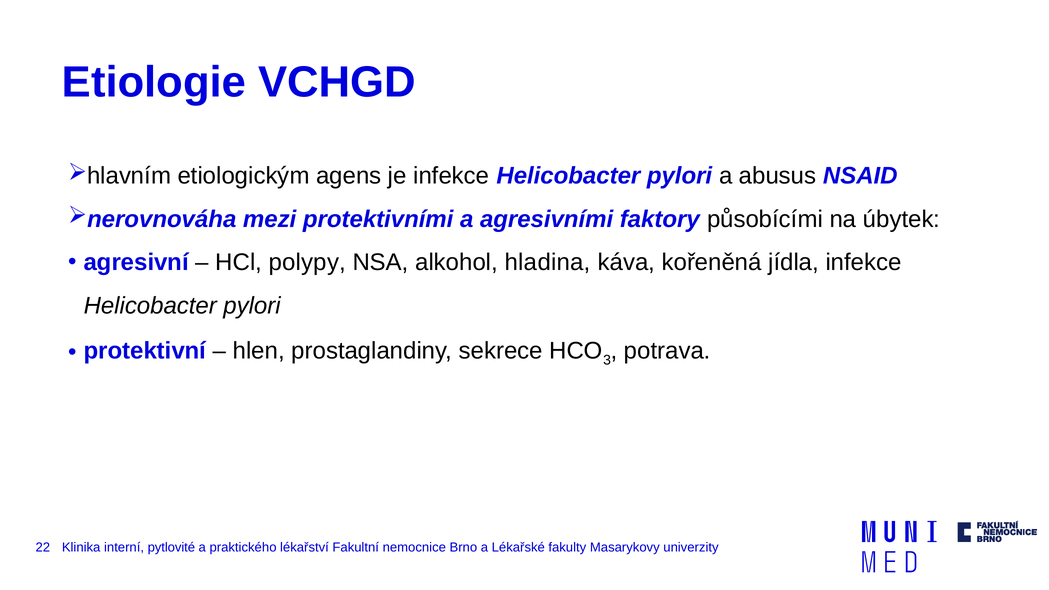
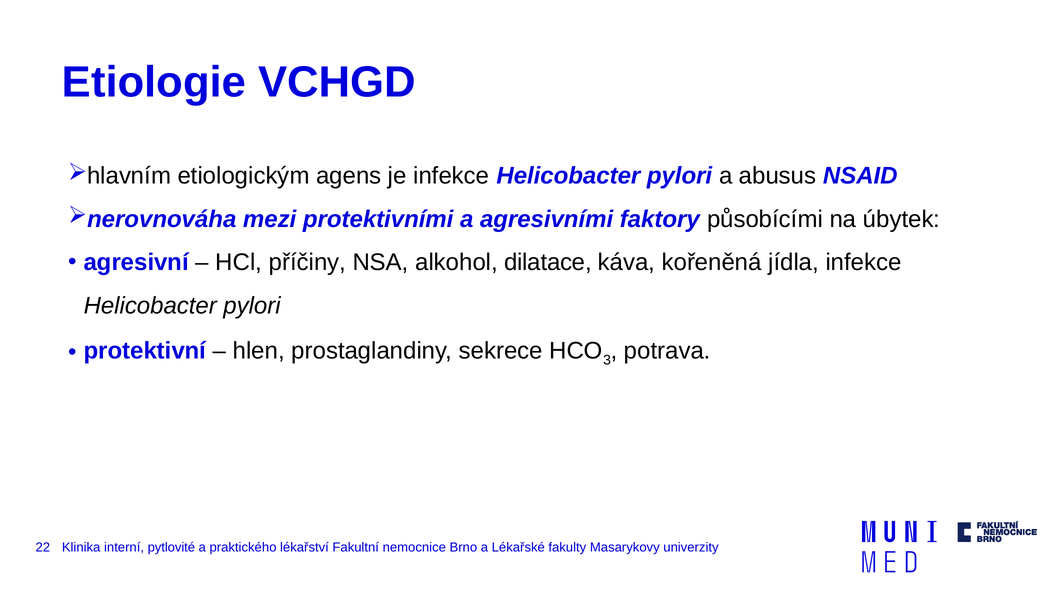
polypy: polypy -> příčiny (307, 263)
hladina: hladina -> dilatace (548, 263)
